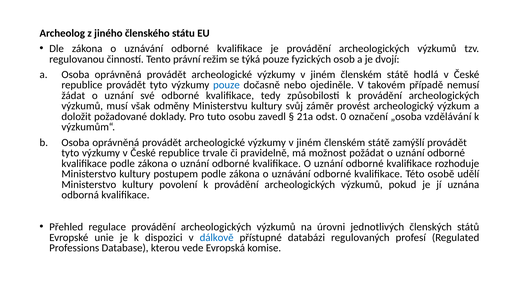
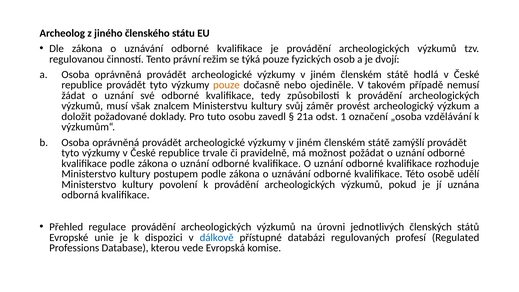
pouze colour: blue -> orange (226, 85)
odměny: odměny -> znalcem (172, 106)
0: 0 -> 1 (343, 117)
